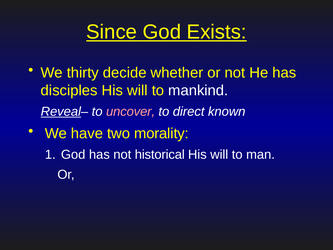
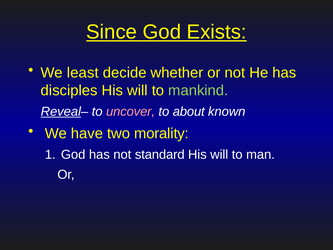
thirty: thirty -> least (83, 73)
mankind colour: white -> light green (198, 90)
direct: direct -> about (189, 111)
historical: historical -> standard (160, 154)
